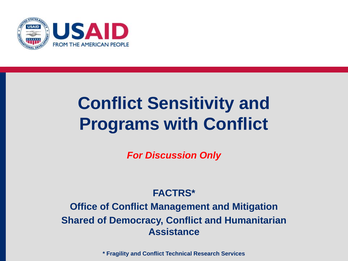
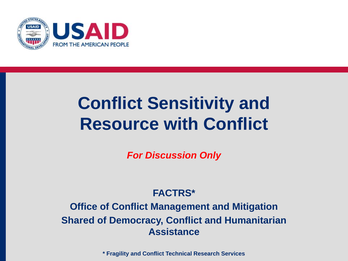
Programs: Programs -> Resource (119, 124)
